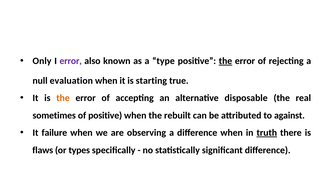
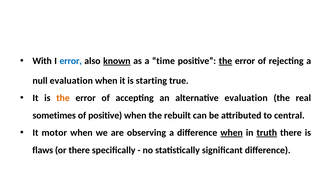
Only: Only -> With (42, 61)
error colour: purple -> blue (71, 61)
known underline: none -> present (117, 61)
type: type -> time (164, 61)
alternative disposable: disposable -> evaluation (246, 98)
against: against -> central (289, 115)
failure: failure -> motor (54, 132)
when underline: none -> present (232, 132)
or types: types -> there (79, 150)
